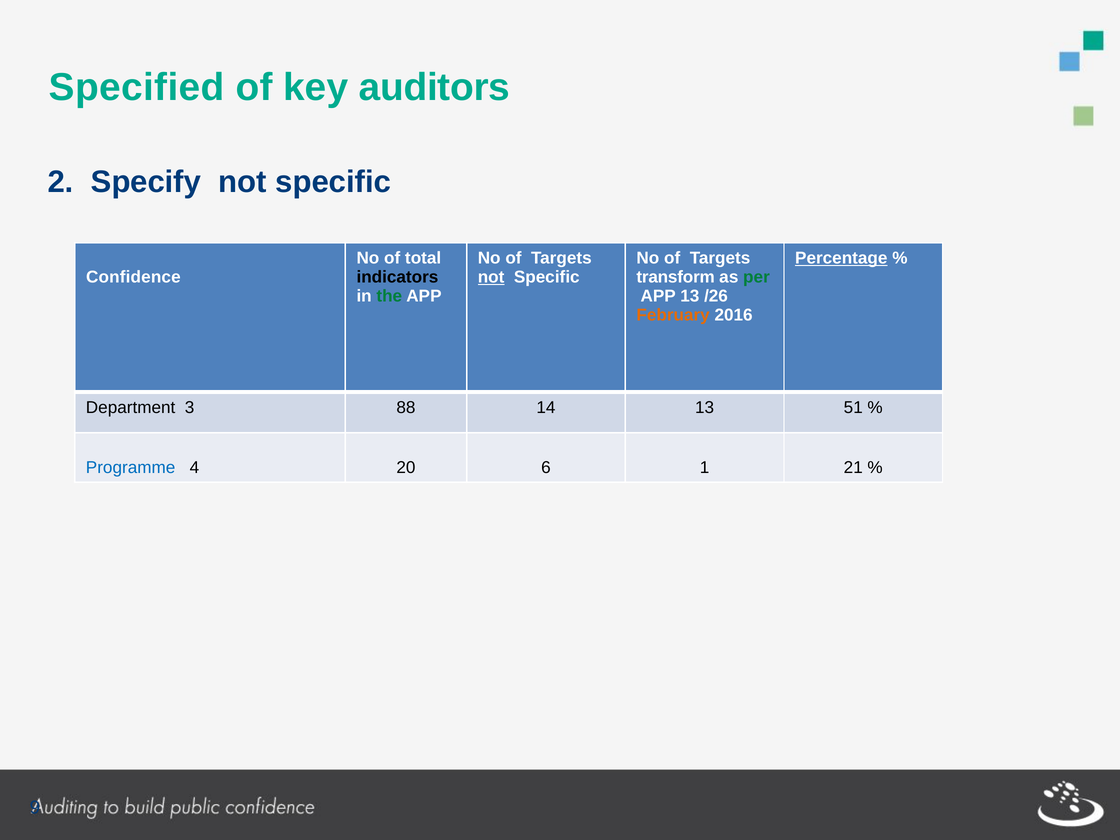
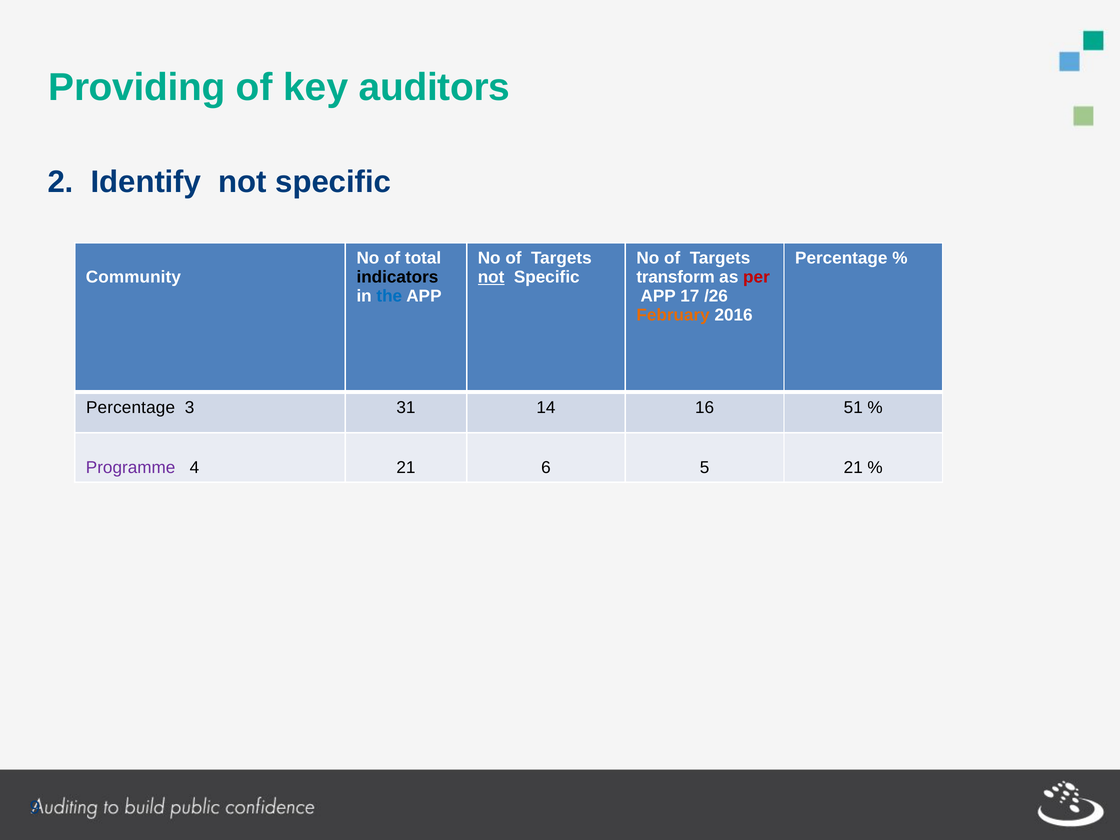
Specified: Specified -> Providing (137, 88)
Specify: Specify -> Identify (146, 182)
Percentage underline: present -> none (841, 258)
Confidence: Confidence -> Community (133, 277)
per colour: green -> red (756, 277)
the colour: green -> blue (389, 296)
APP 13: 13 -> 17 (690, 296)
Department: Department -> Percentage (131, 407)
88: 88 -> 31 (406, 407)
14 13: 13 -> 16 (705, 407)
Programme colour: blue -> purple (131, 467)
4 20: 20 -> 21 (406, 467)
1: 1 -> 5 (705, 467)
